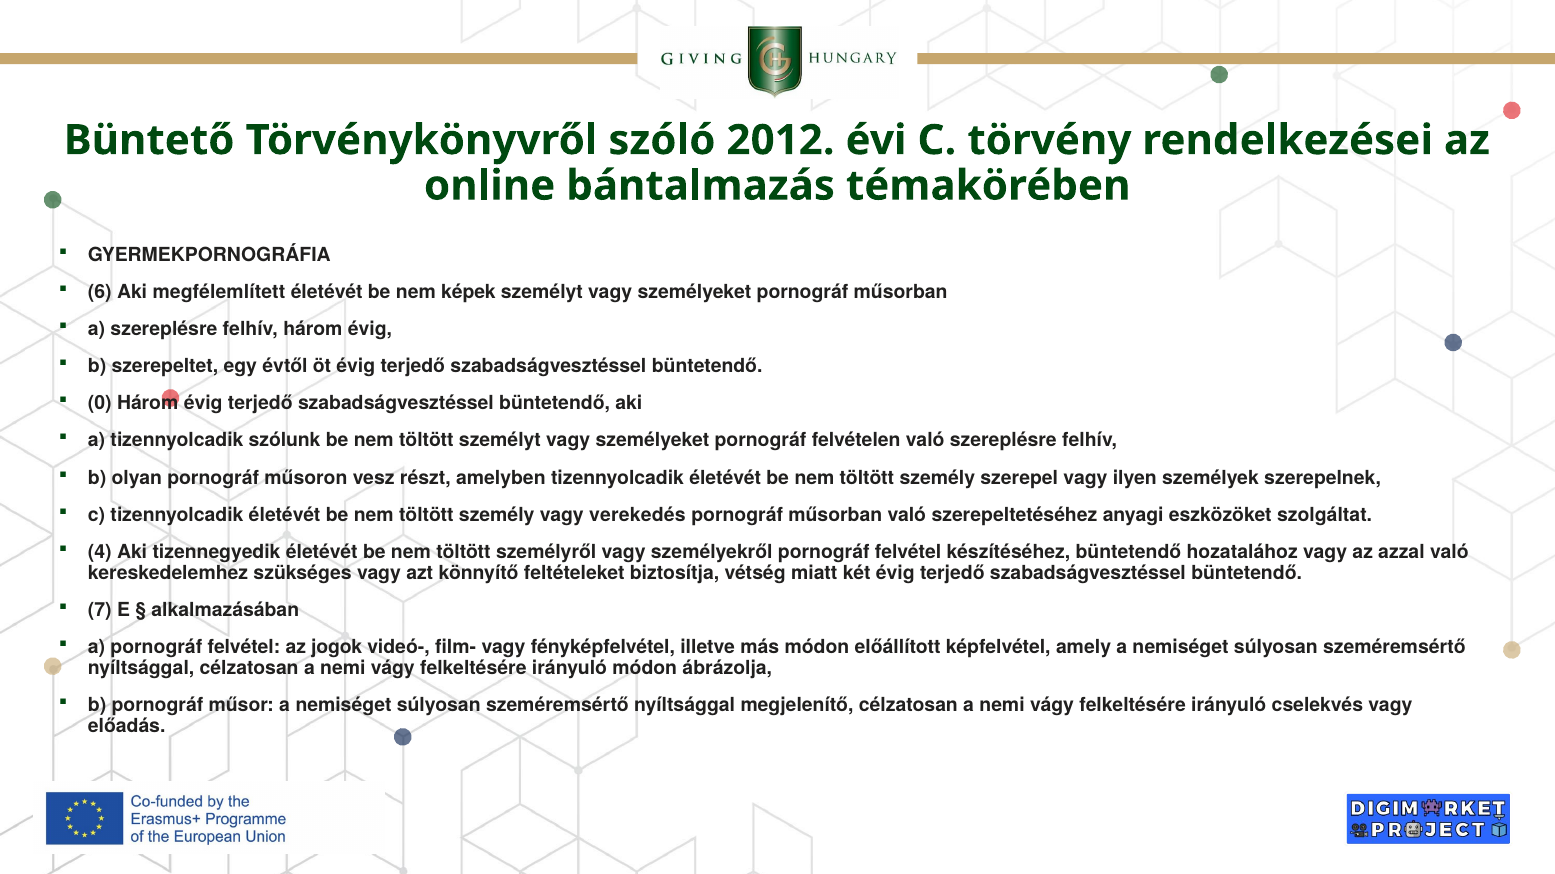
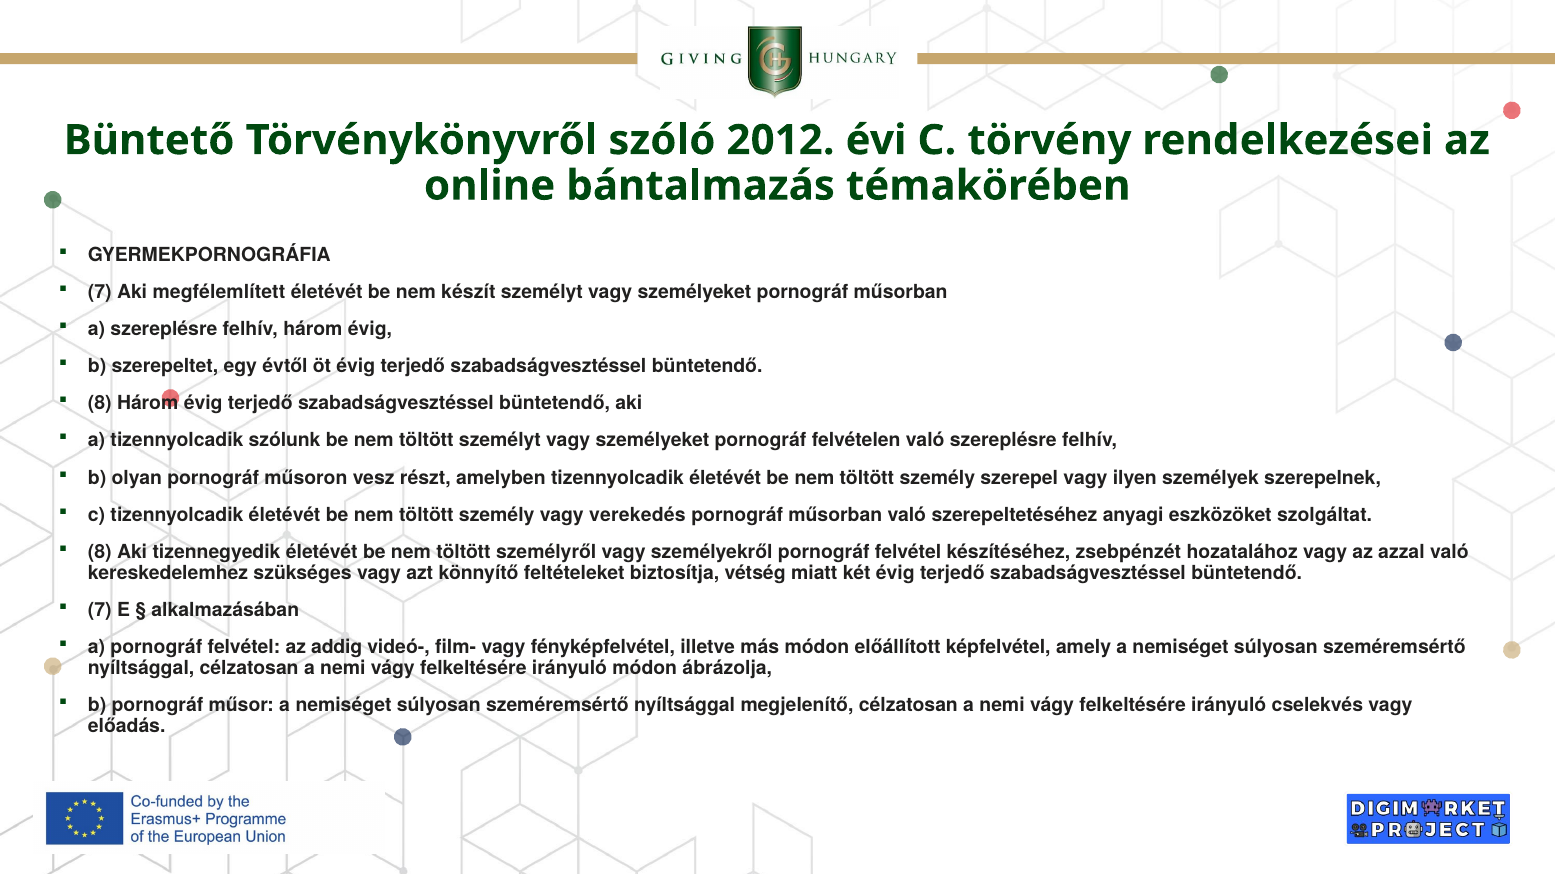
6: 6 -> 7 (100, 292)
képek: képek -> készít (468, 292)
0: 0 -> 8 (100, 404)
4: 4 -> 8 (100, 552)
készítéséhez büntetendő: büntetendő -> zsebpénzét (1128, 552)
jogok: jogok -> addig (337, 648)
